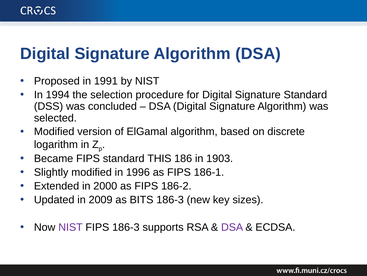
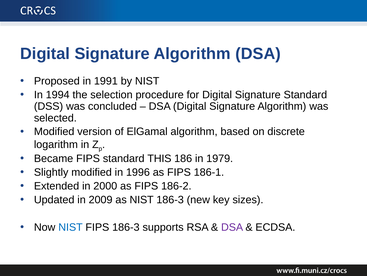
1903: 1903 -> 1979 (220, 158)
as BITS: BITS -> NIST (142, 199)
NIST colour: purple -> blue (70, 227)
